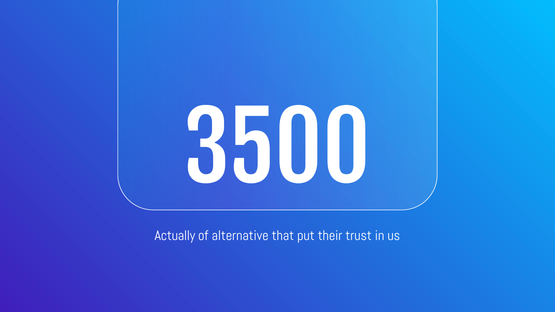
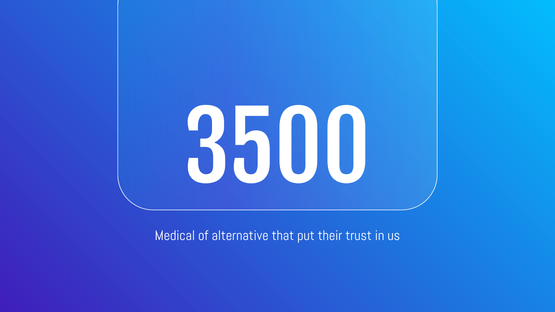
Actually: Actually -> Medical (175, 236)
